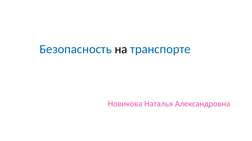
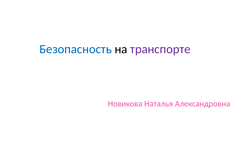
транспорте colour: blue -> purple (160, 49)
